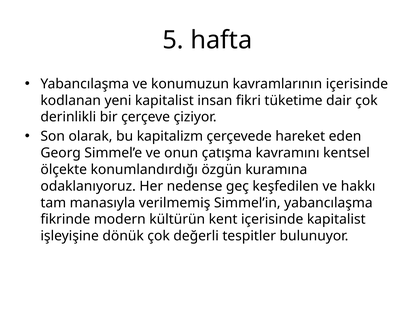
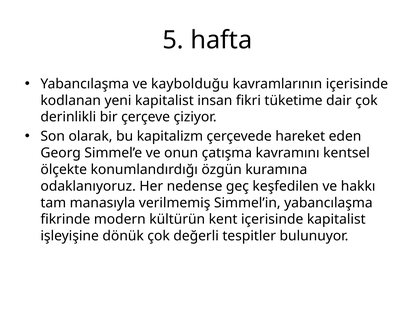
konumuzun: konumuzun -> kaybolduğu (190, 84)
